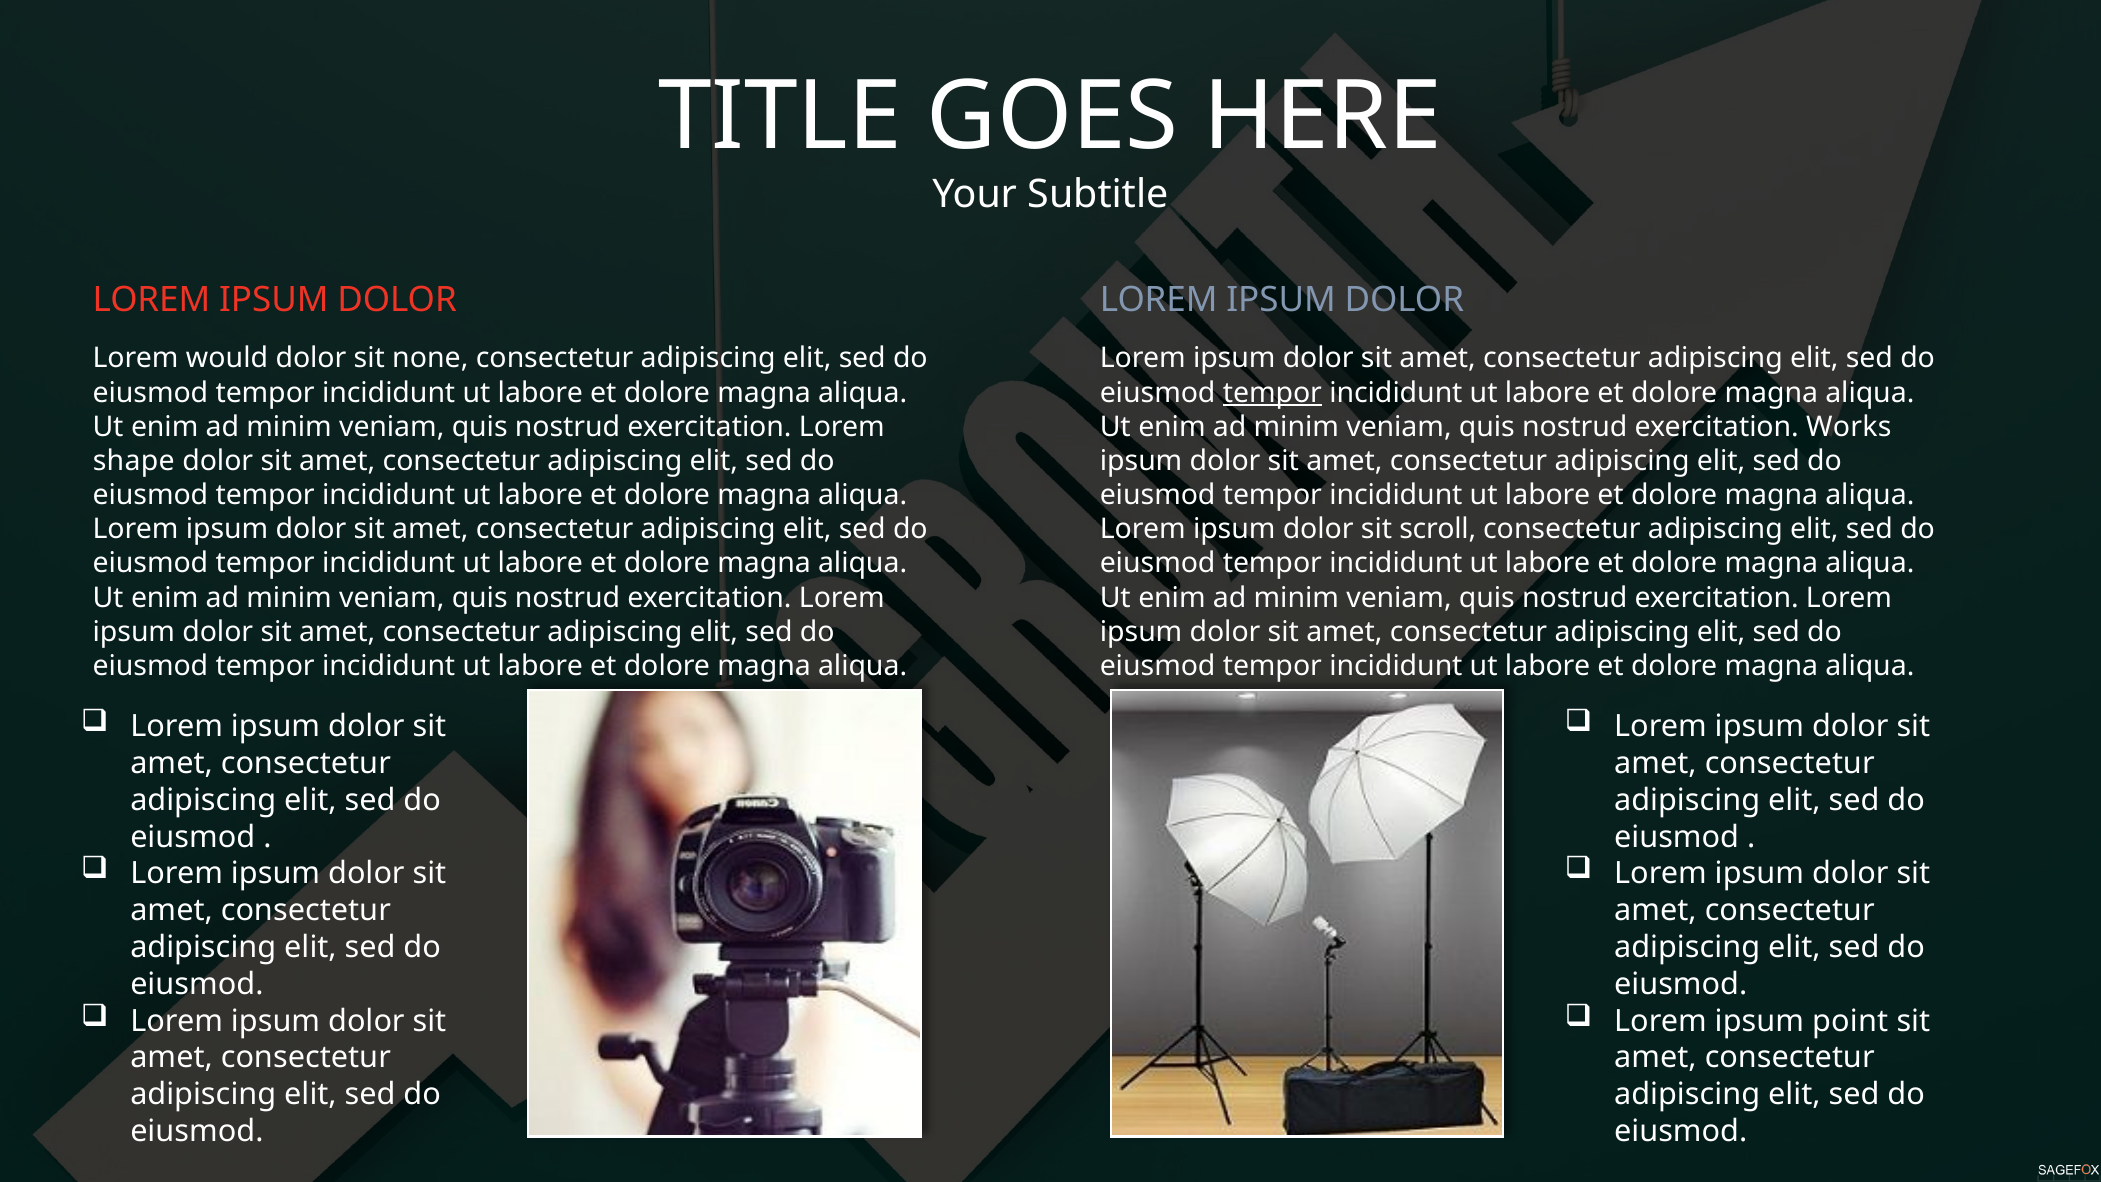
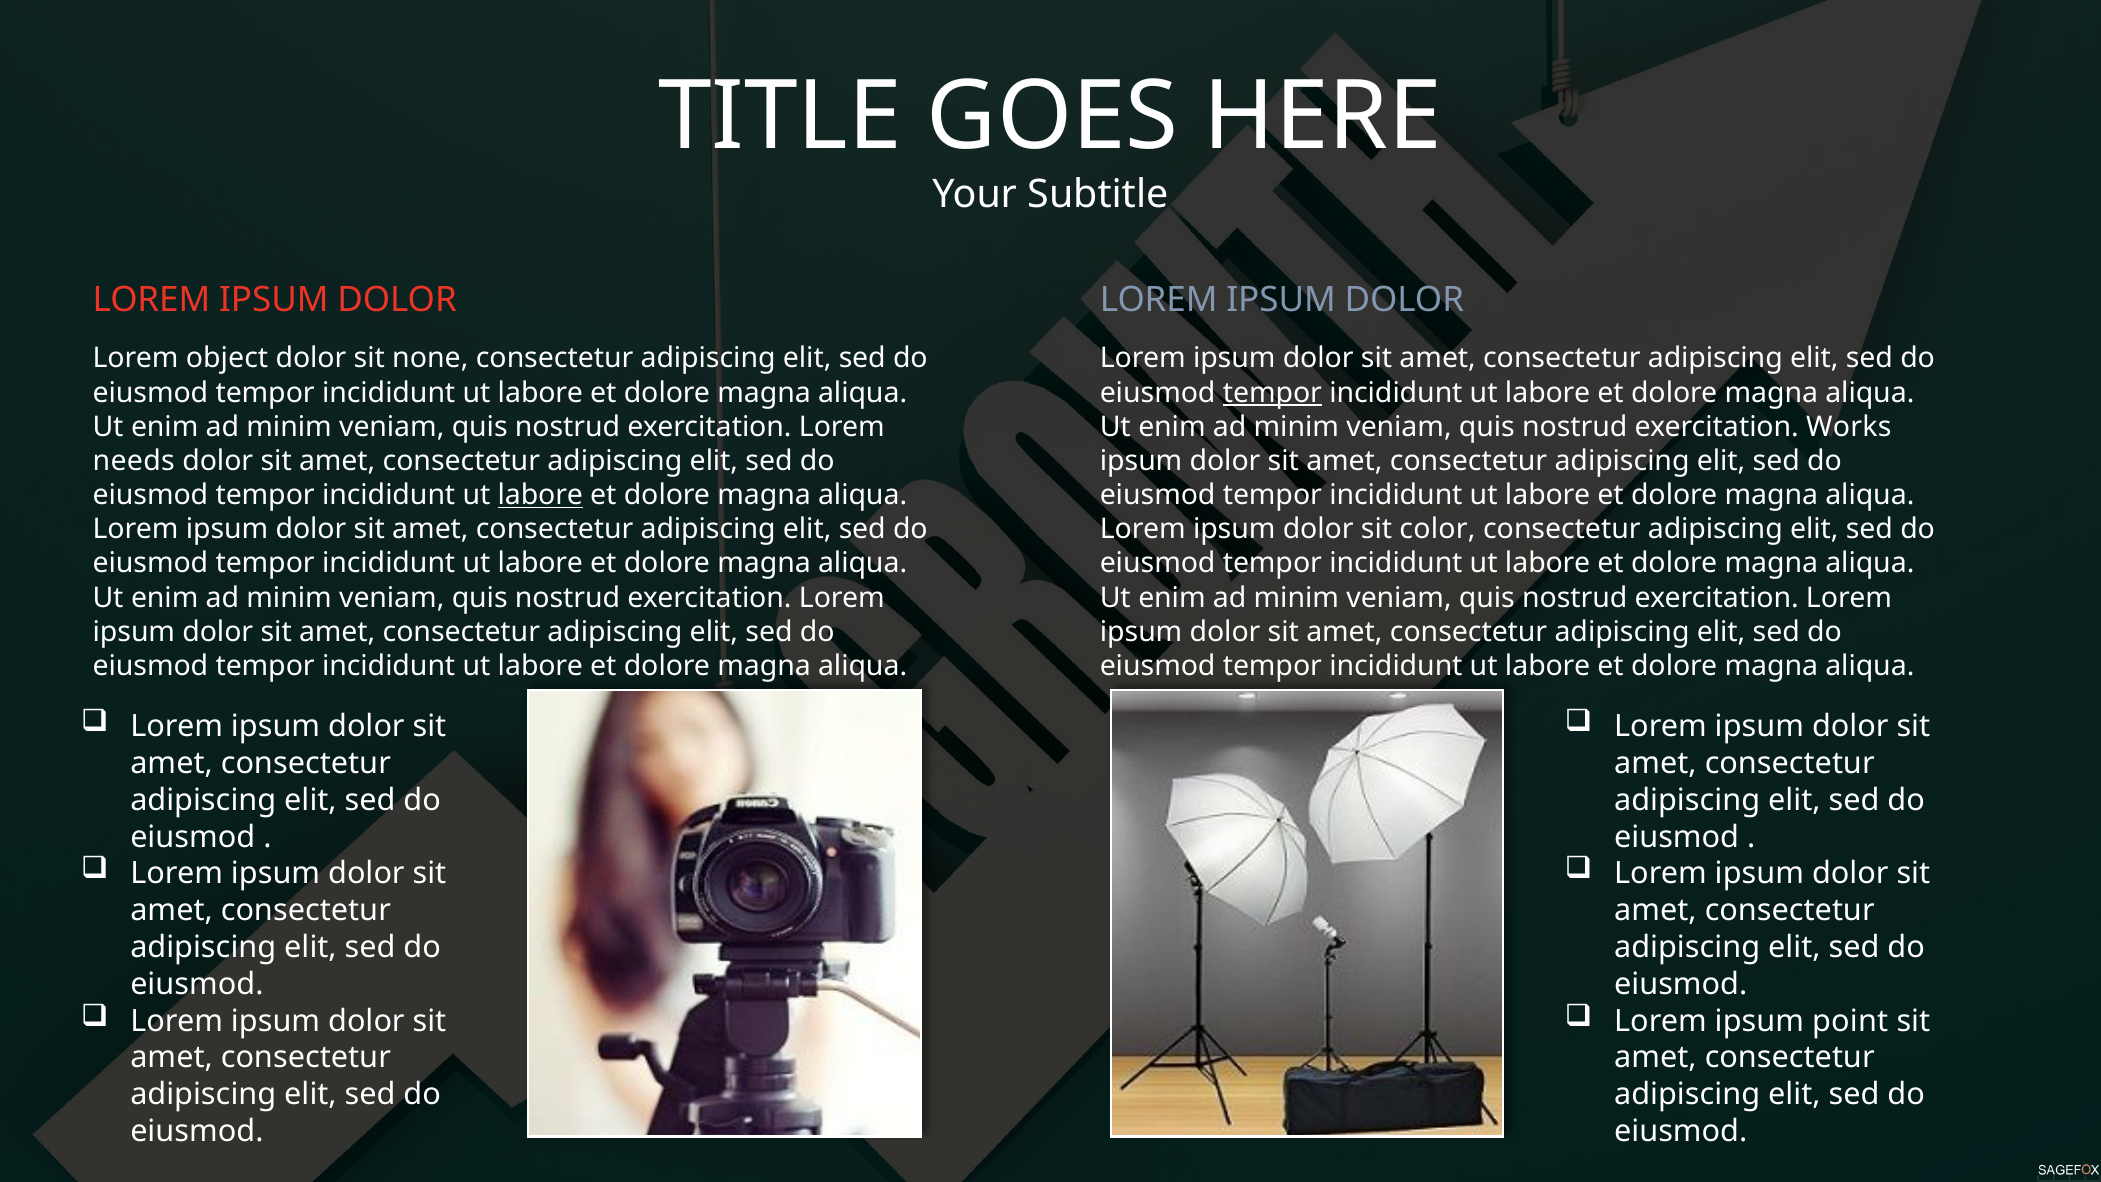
would: would -> object (227, 358)
shape: shape -> needs (134, 461)
labore underline: none -> present (540, 495)
scroll: scroll -> color (1437, 529)
